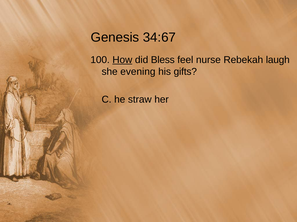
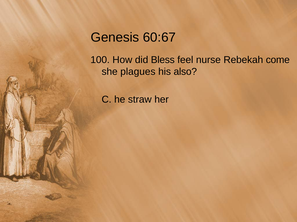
34:67: 34:67 -> 60:67 (159, 38)
How underline: present -> none (122, 60)
laugh: laugh -> come (278, 60)
evening: evening -> plagues (138, 72)
gifts: gifts -> also (185, 72)
